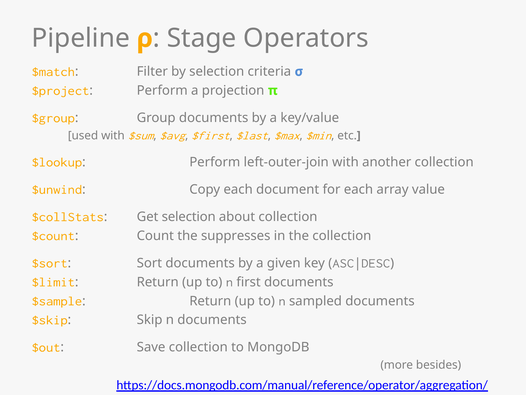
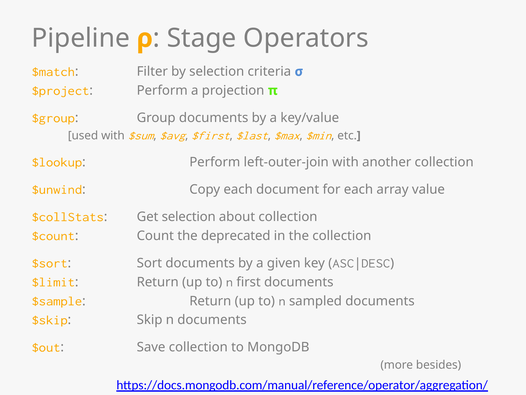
suppresses: suppresses -> deprecated (236, 235)
